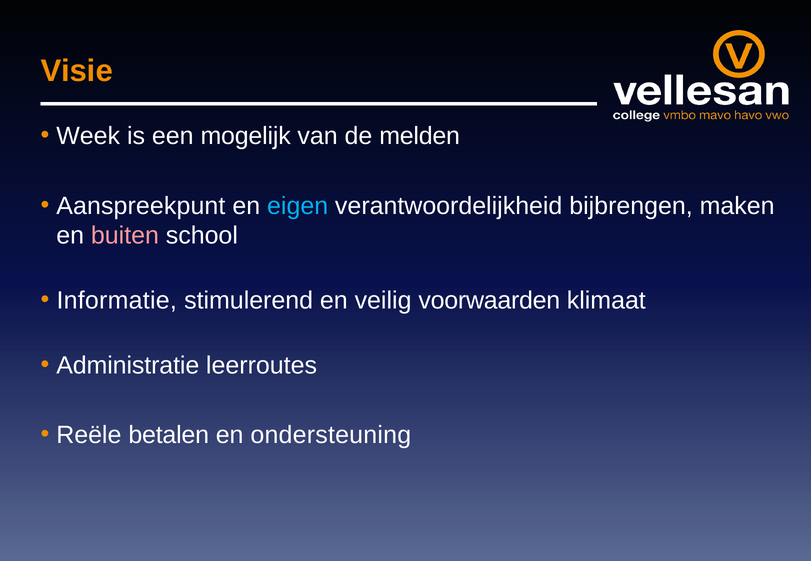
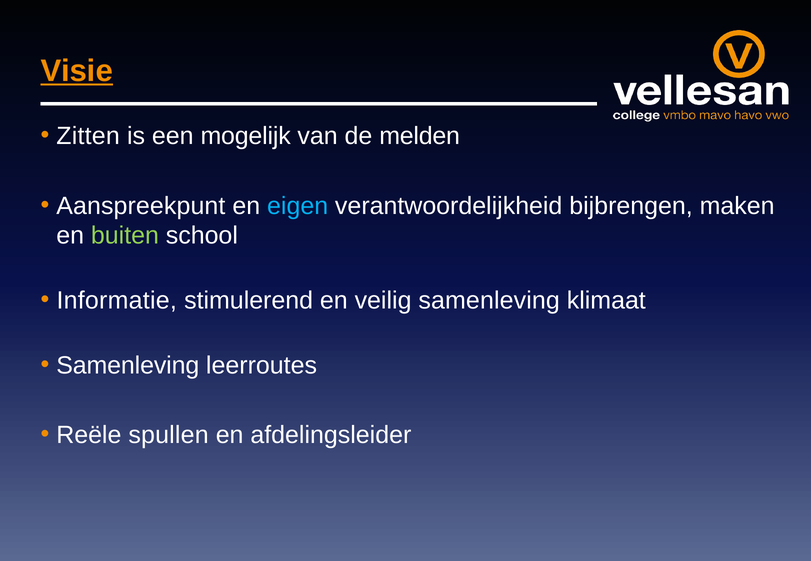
Visie underline: none -> present (77, 71)
Week: Week -> Zitten (88, 136)
buiten colour: pink -> light green (125, 236)
veilig voorwaarden: voorwaarden -> samenleving (489, 301)
Administratie: Administratie -> Samenleving (128, 366)
betalen: betalen -> spullen (169, 436)
ondersteuning: ondersteuning -> afdelingsleider (331, 436)
